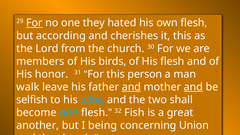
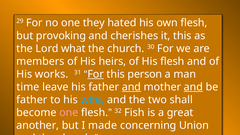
For underline: present -> none (34, 23)
according: according -> provoking (61, 36)
from: from -> what (73, 48)
birds: birds -> heirs (112, 61)
honor: honor -> works (52, 74)
For underline: none -> present (96, 74)
walk: walk -> time (28, 87)
selfish: selfish -> father (32, 100)
one colour: light blue -> pink (69, 113)
being: being -> made (103, 125)
